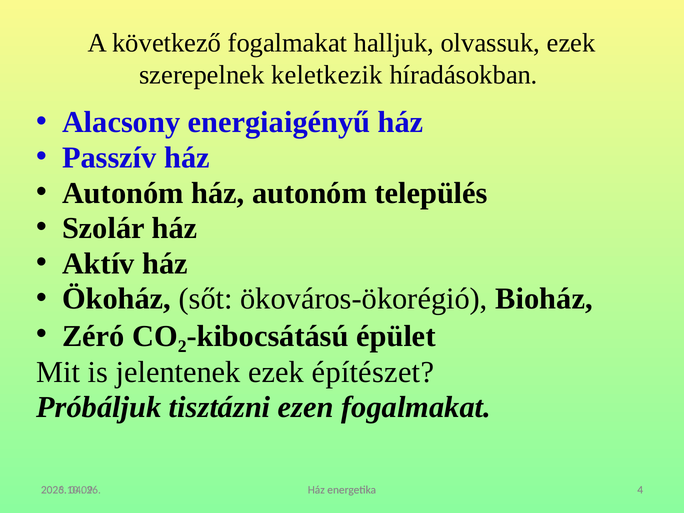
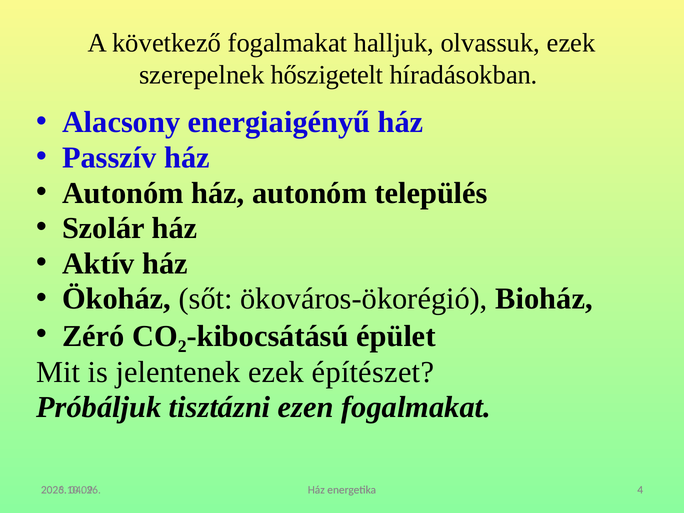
keletkezik: keletkezik -> hőszigetelt (327, 75)
